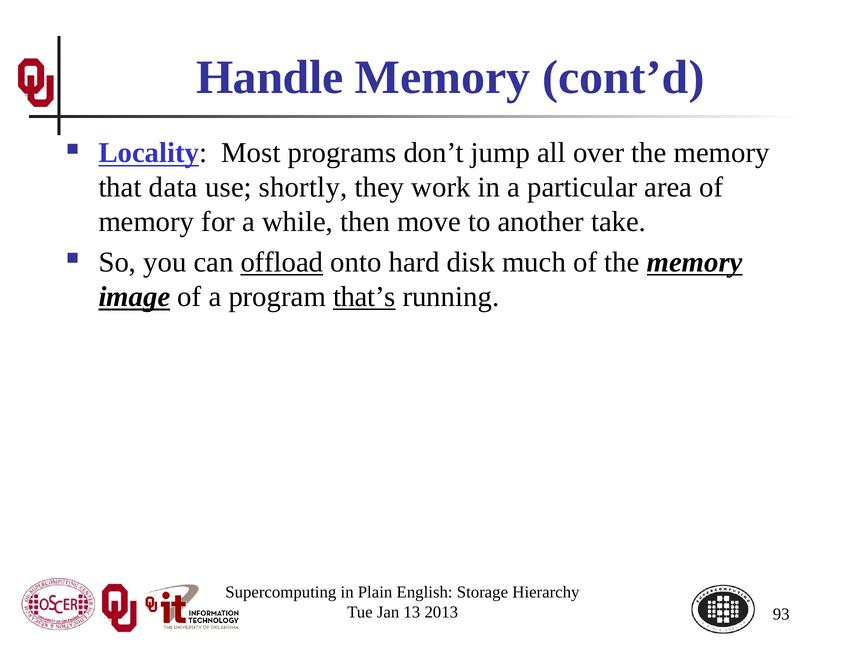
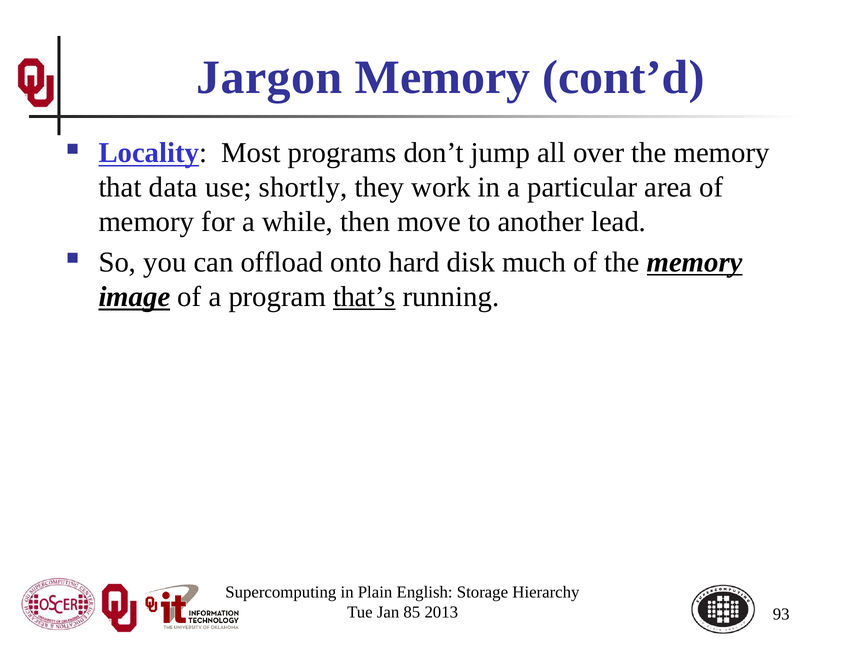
Handle: Handle -> Jargon (269, 77)
take: take -> lead (619, 222)
offload underline: present -> none (282, 262)
13: 13 -> 85 (412, 612)
